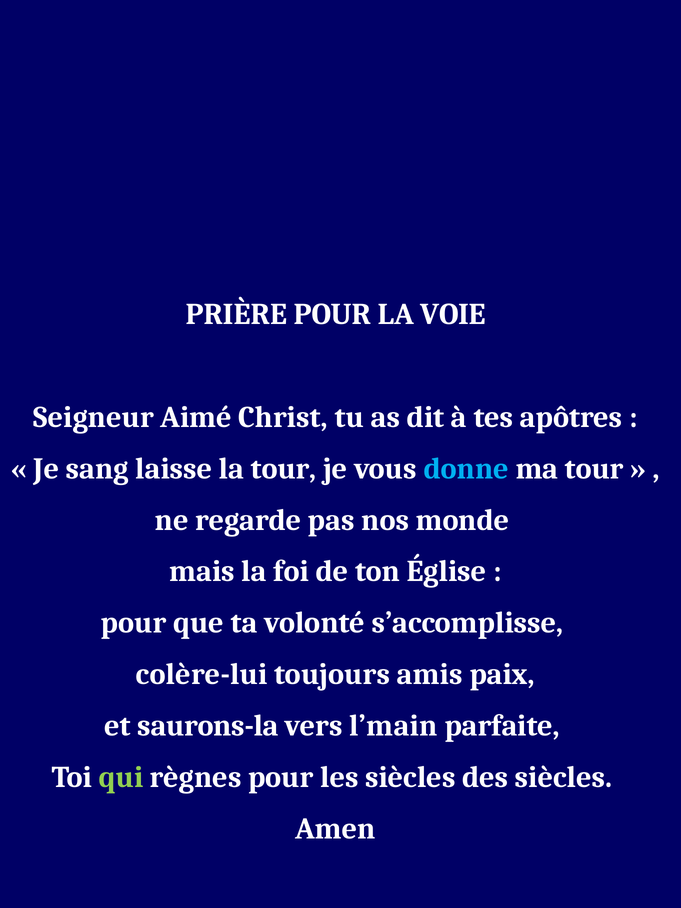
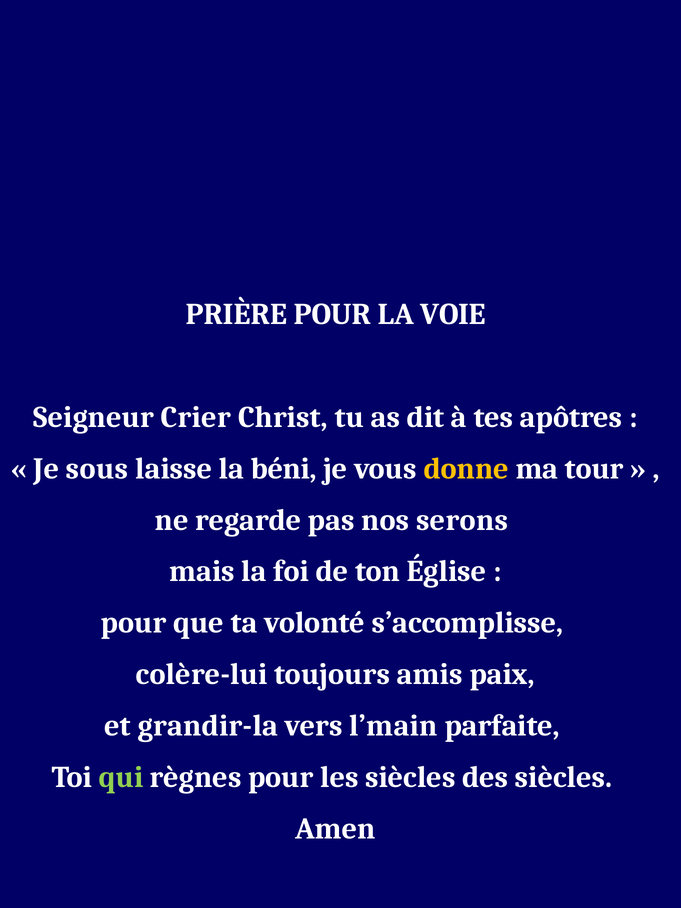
Aimé: Aimé -> Crier (196, 417)
sang: sang -> sous (97, 469)
la tour: tour -> béni (284, 469)
donne colour: light blue -> yellow (466, 469)
monde: monde -> serons (462, 520)
saurons-la: saurons-la -> grandir-la (208, 726)
